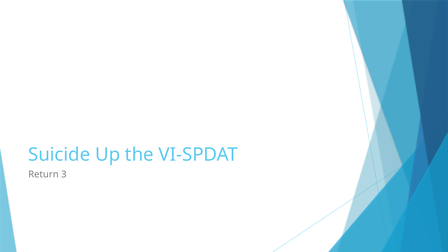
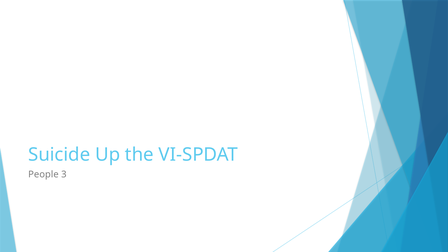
Return: Return -> People (43, 174)
